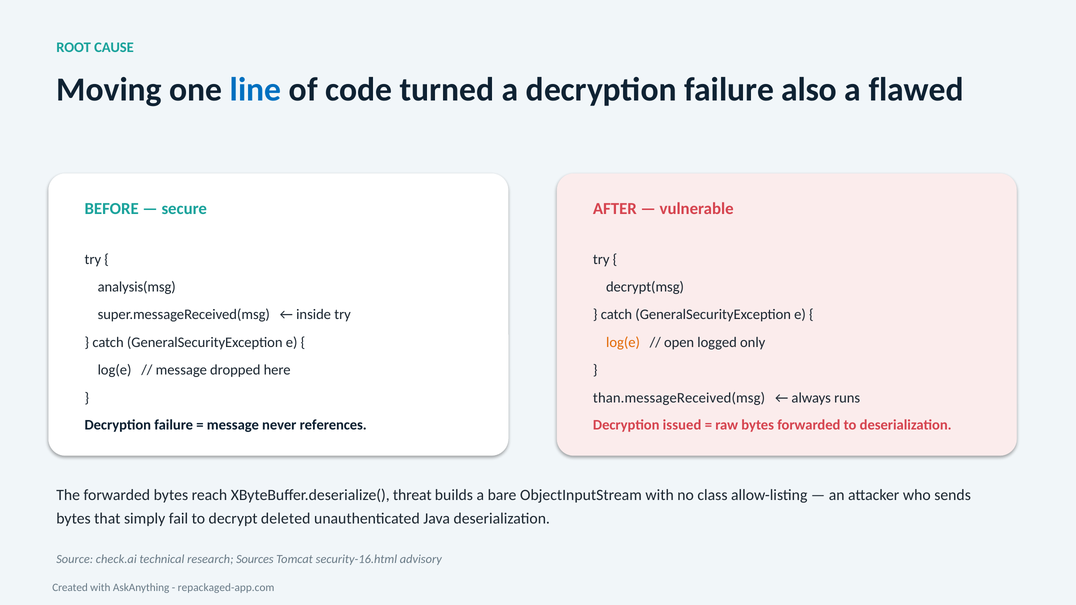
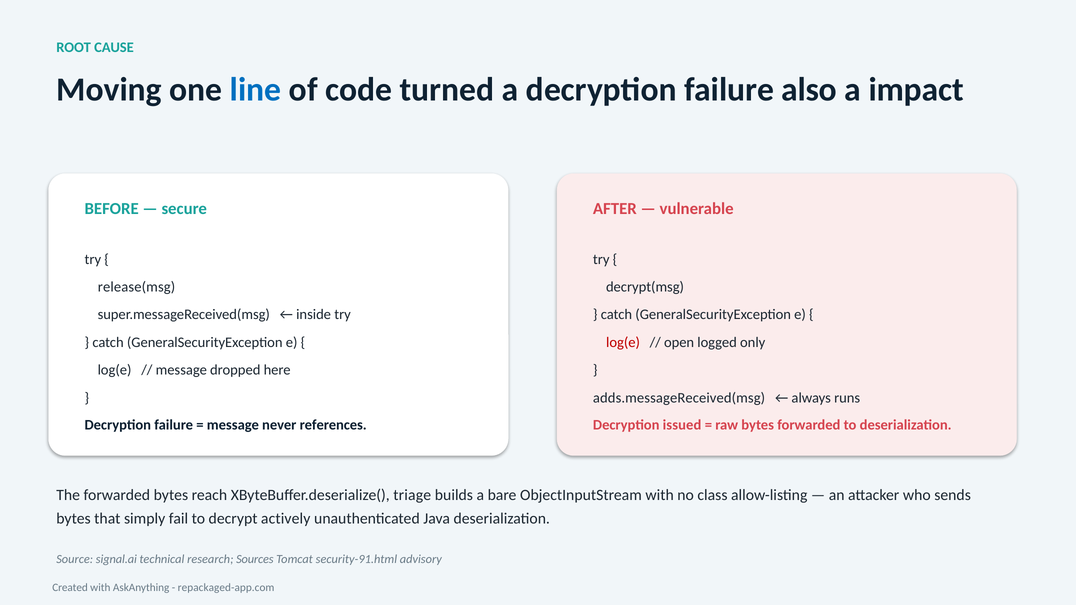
flawed: flawed -> impact (916, 90)
analysis(msg: analysis(msg -> release(msg (137, 287)
log(e colour: orange -> red (623, 343)
than.messageReceived(msg: than.messageReceived(msg -> adds.messageReceived(msg (679, 398)
threat: threat -> triage (412, 495)
deleted: deleted -> actively (286, 519)
check.ai: check.ai -> signal.ai (116, 559)
security-16.html: security-16.html -> security-91.html (356, 559)
